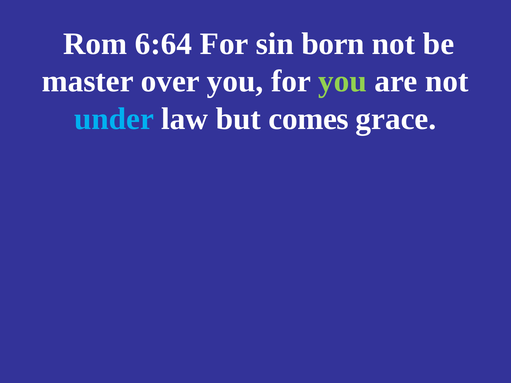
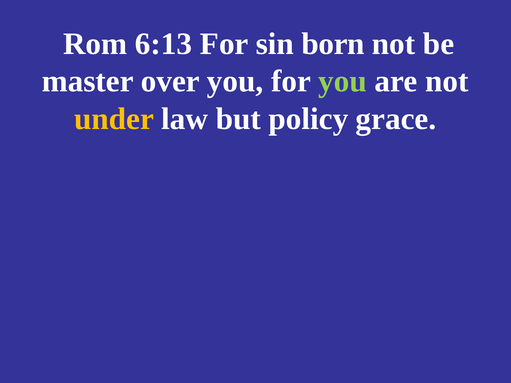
6:64: 6:64 -> 6:13 (164, 44)
under colour: light blue -> yellow (114, 119)
comes: comes -> policy (308, 119)
